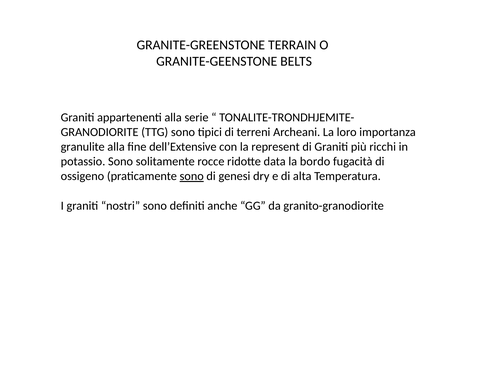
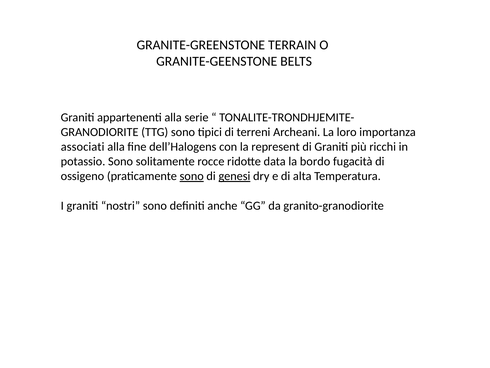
granulite: granulite -> associati (83, 147)
dell’Extensive: dell’Extensive -> dell’Halogens (183, 147)
genesi underline: none -> present (234, 176)
